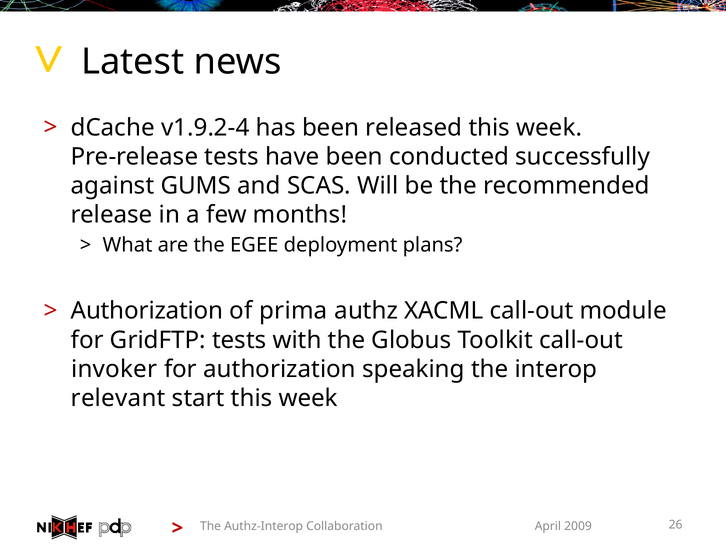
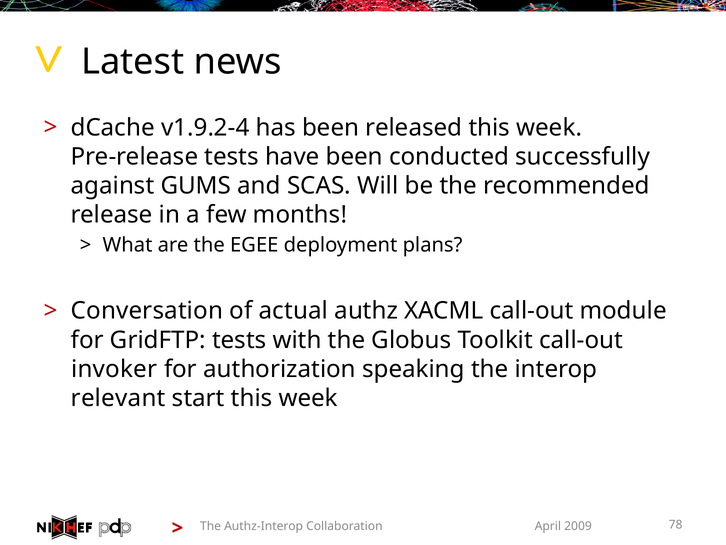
Authorization: Authorization -> Conversation (147, 311)
prima: prima -> actual (293, 311)
26: 26 -> 78 (676, 525)
